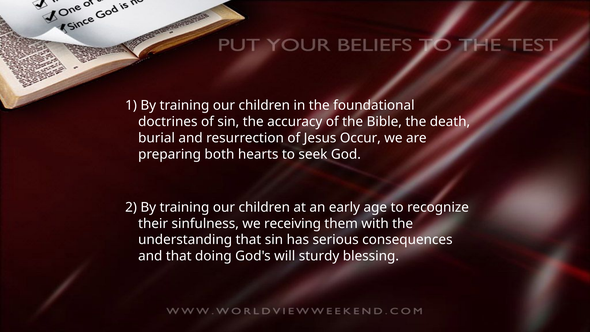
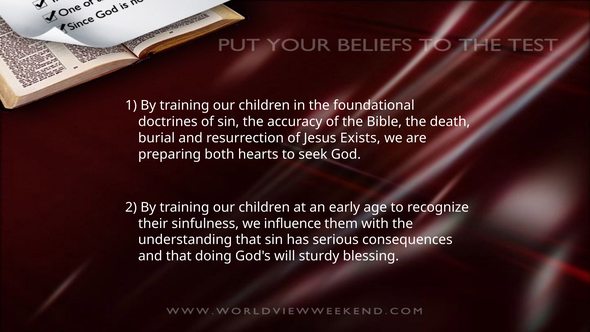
Occur: Occur -> Exists (360, 138)
receiving: receiving -> influence (293, 223)
